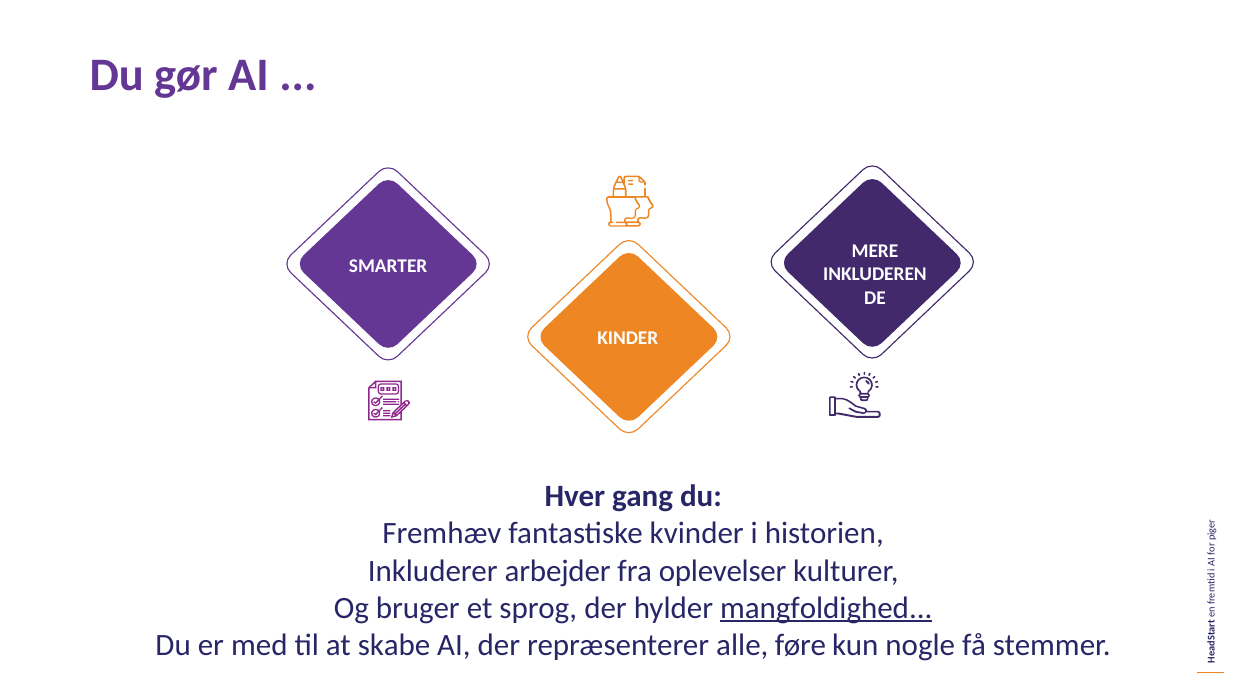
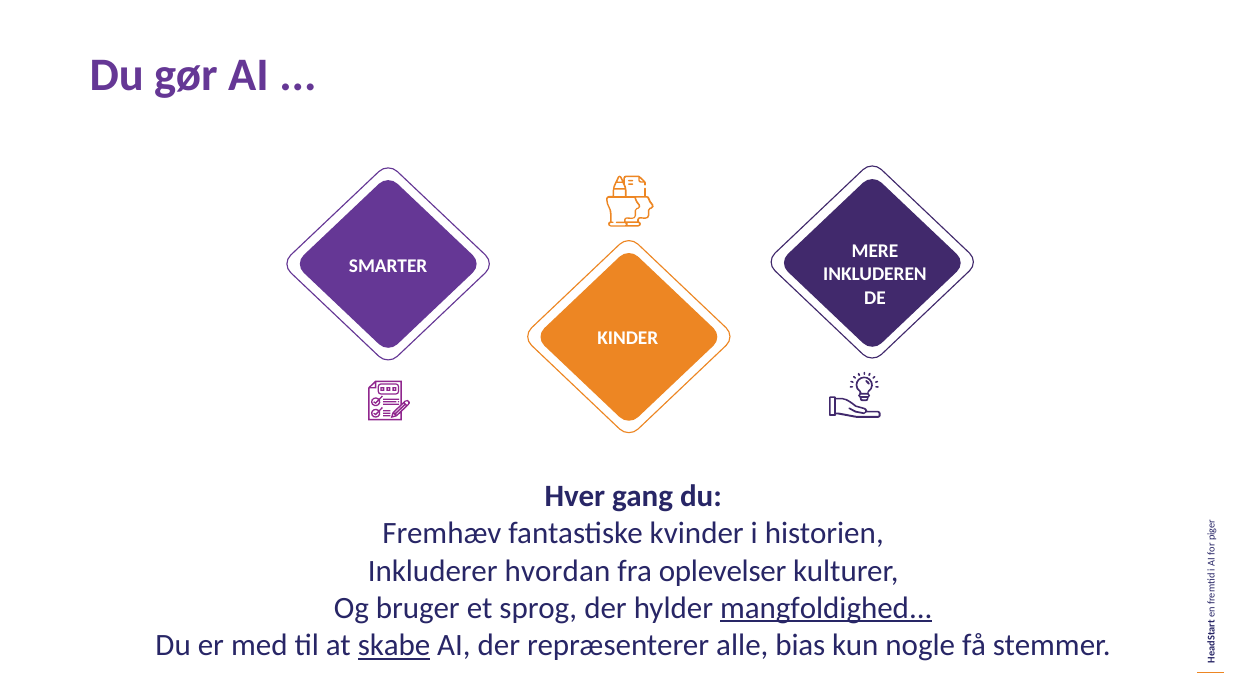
arbejder: arbejder -> hvordan (557, 571)
skabe underline: none -> present (394, 645)
føre: føre -> bias (800, 645)
